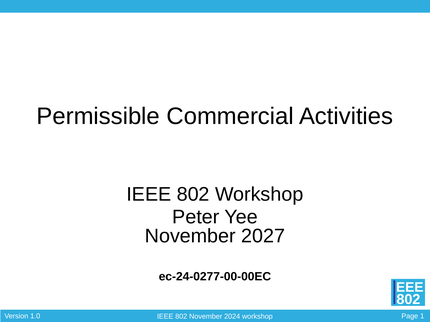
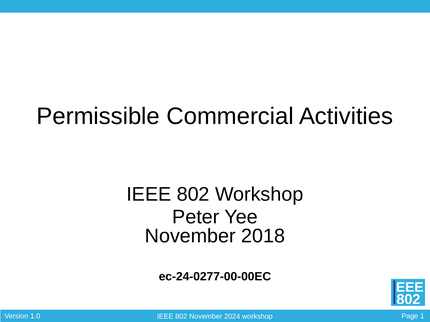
2027: 2027 -> 2018 (263, 236)
